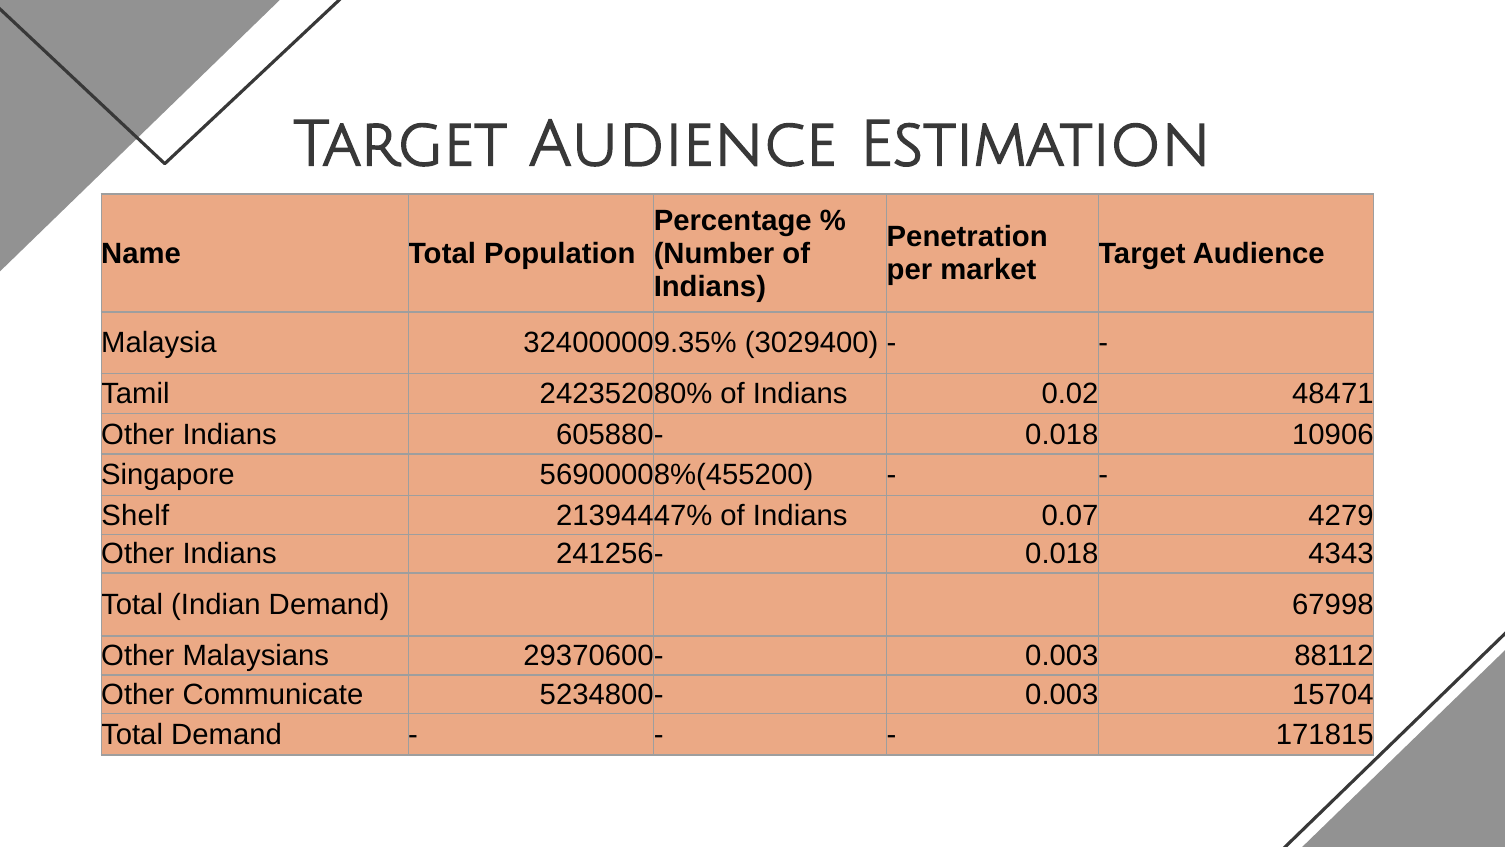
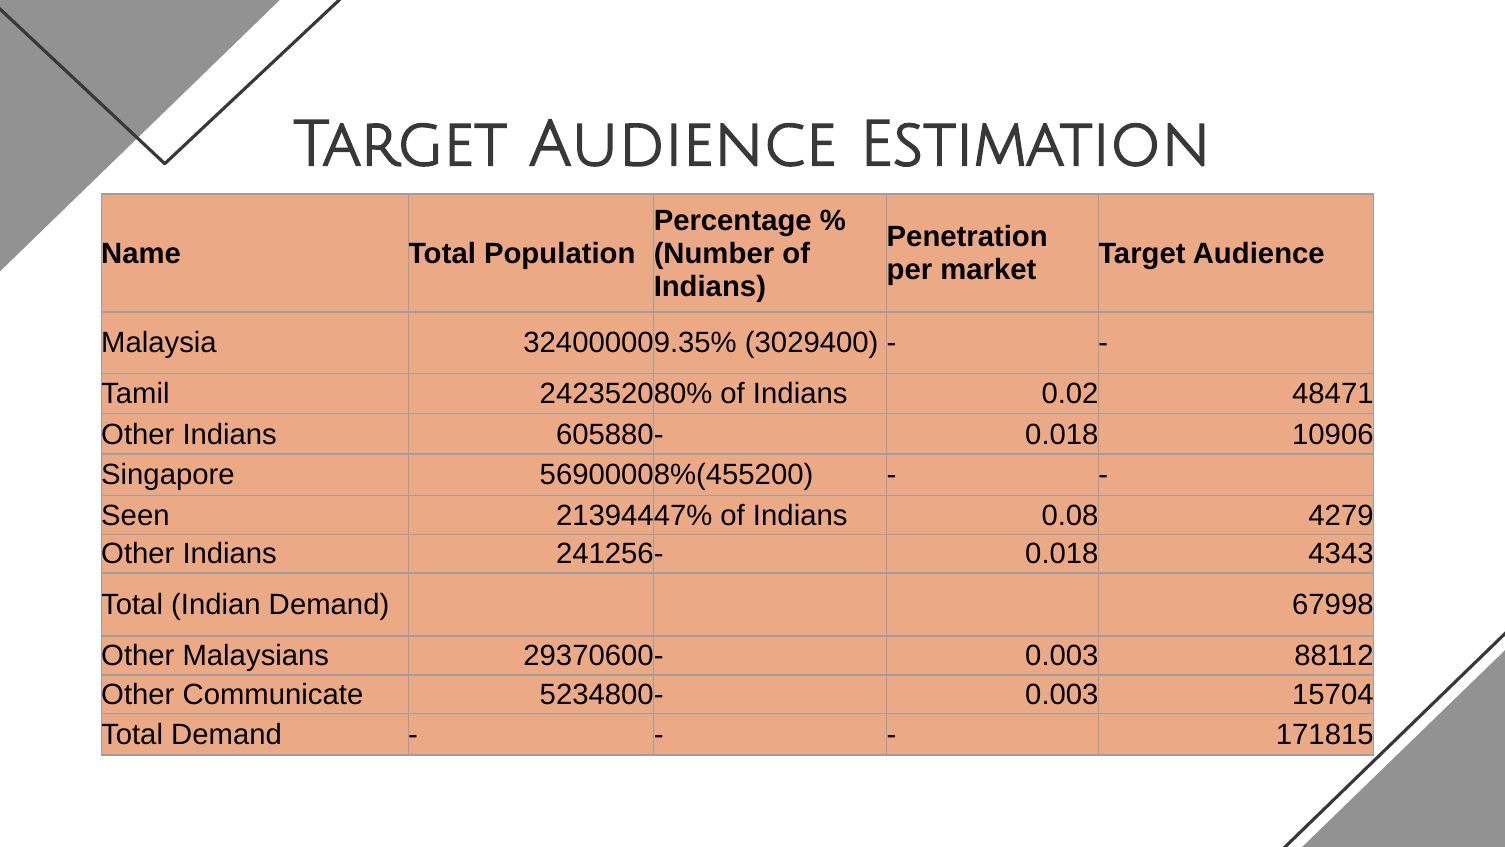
Shelf: Shelf -> Seen (135, 515)
0.07: 0.07 -> 0.08 (1070, 515)
